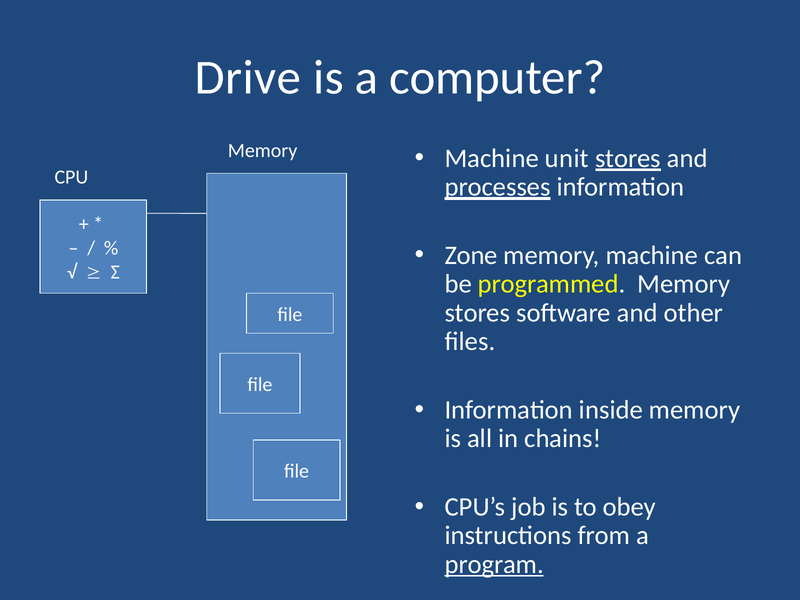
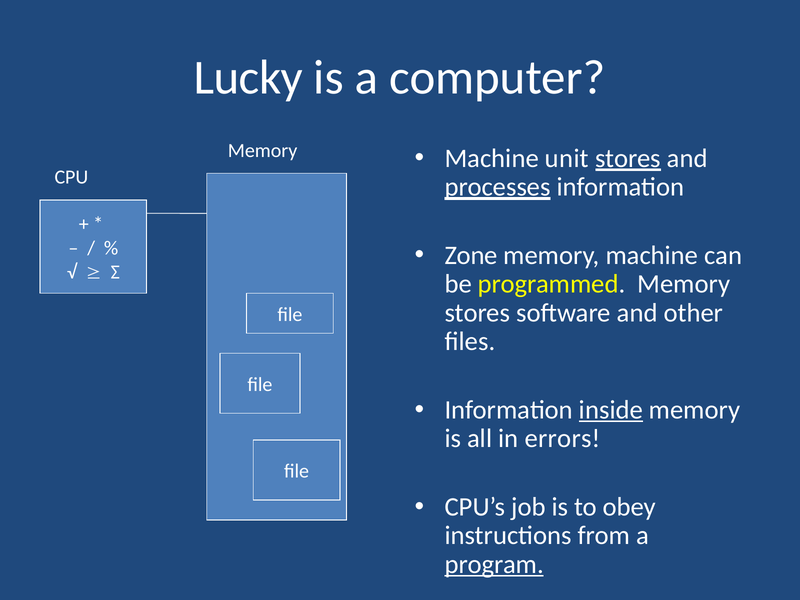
Drive: Drive -> Lucky (248, 77)
inside underline: none -> present (611, 410)
chains: chains -> errors (563, 439)
